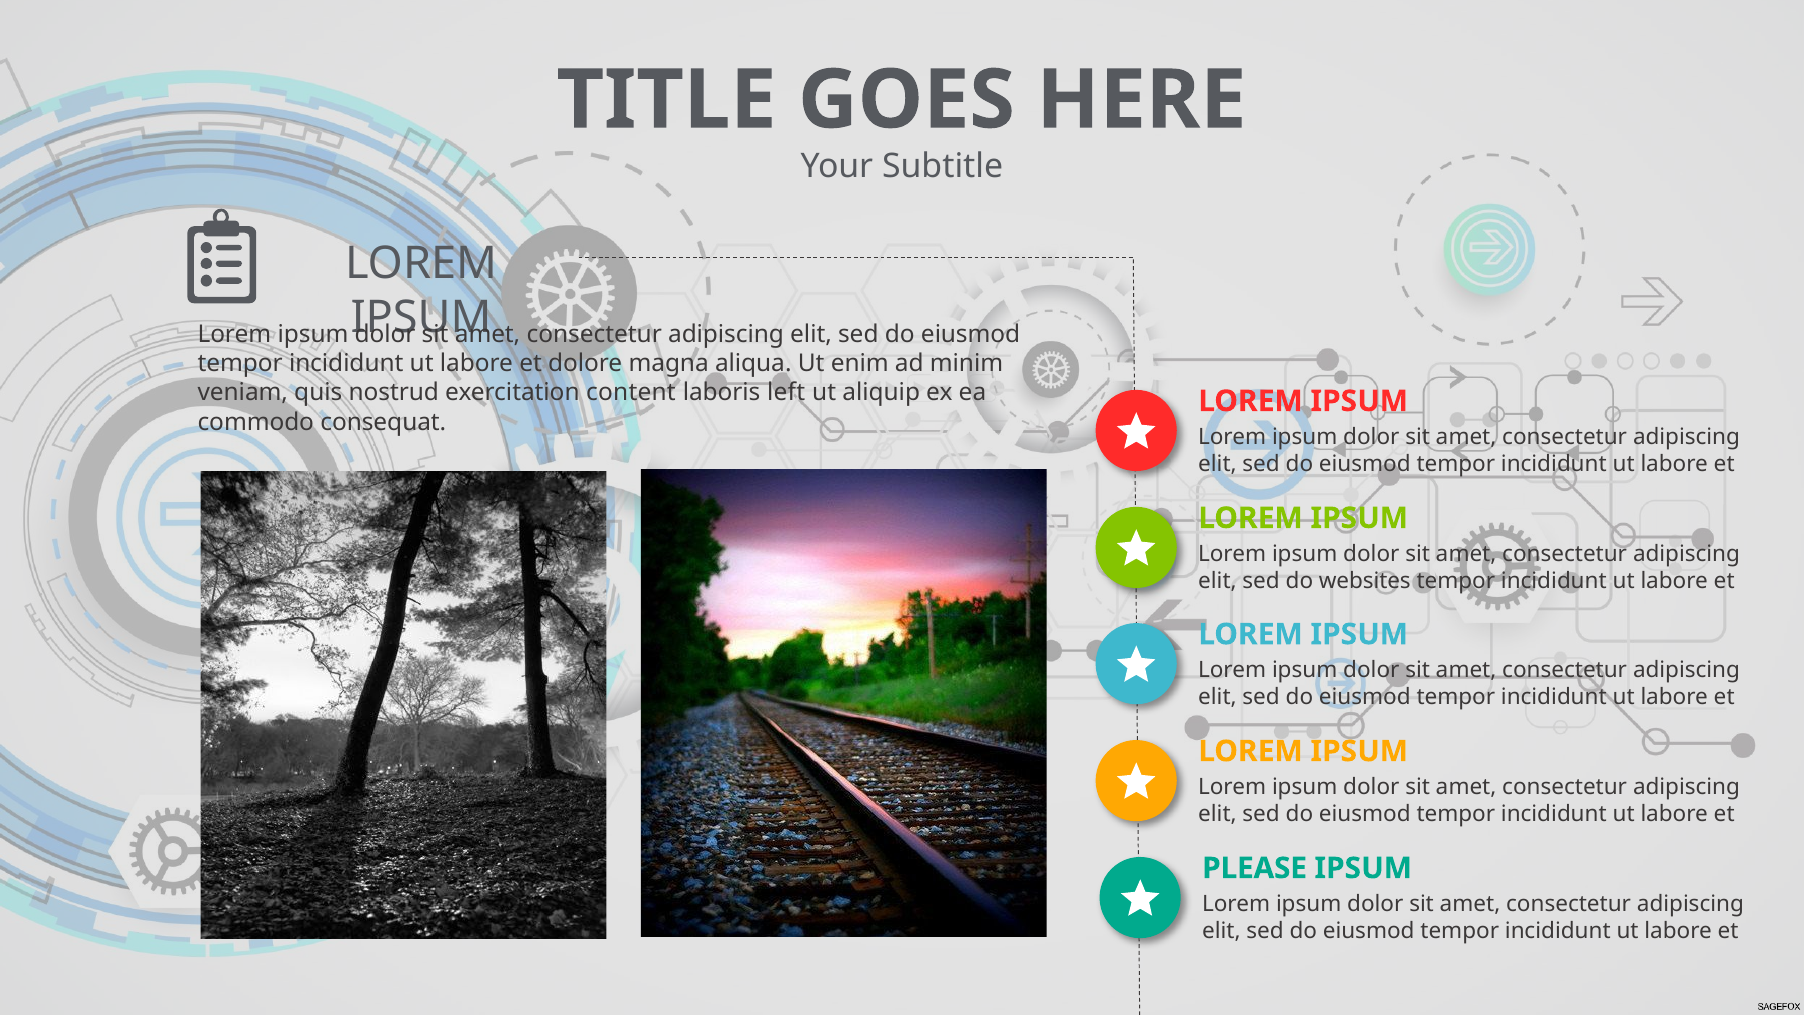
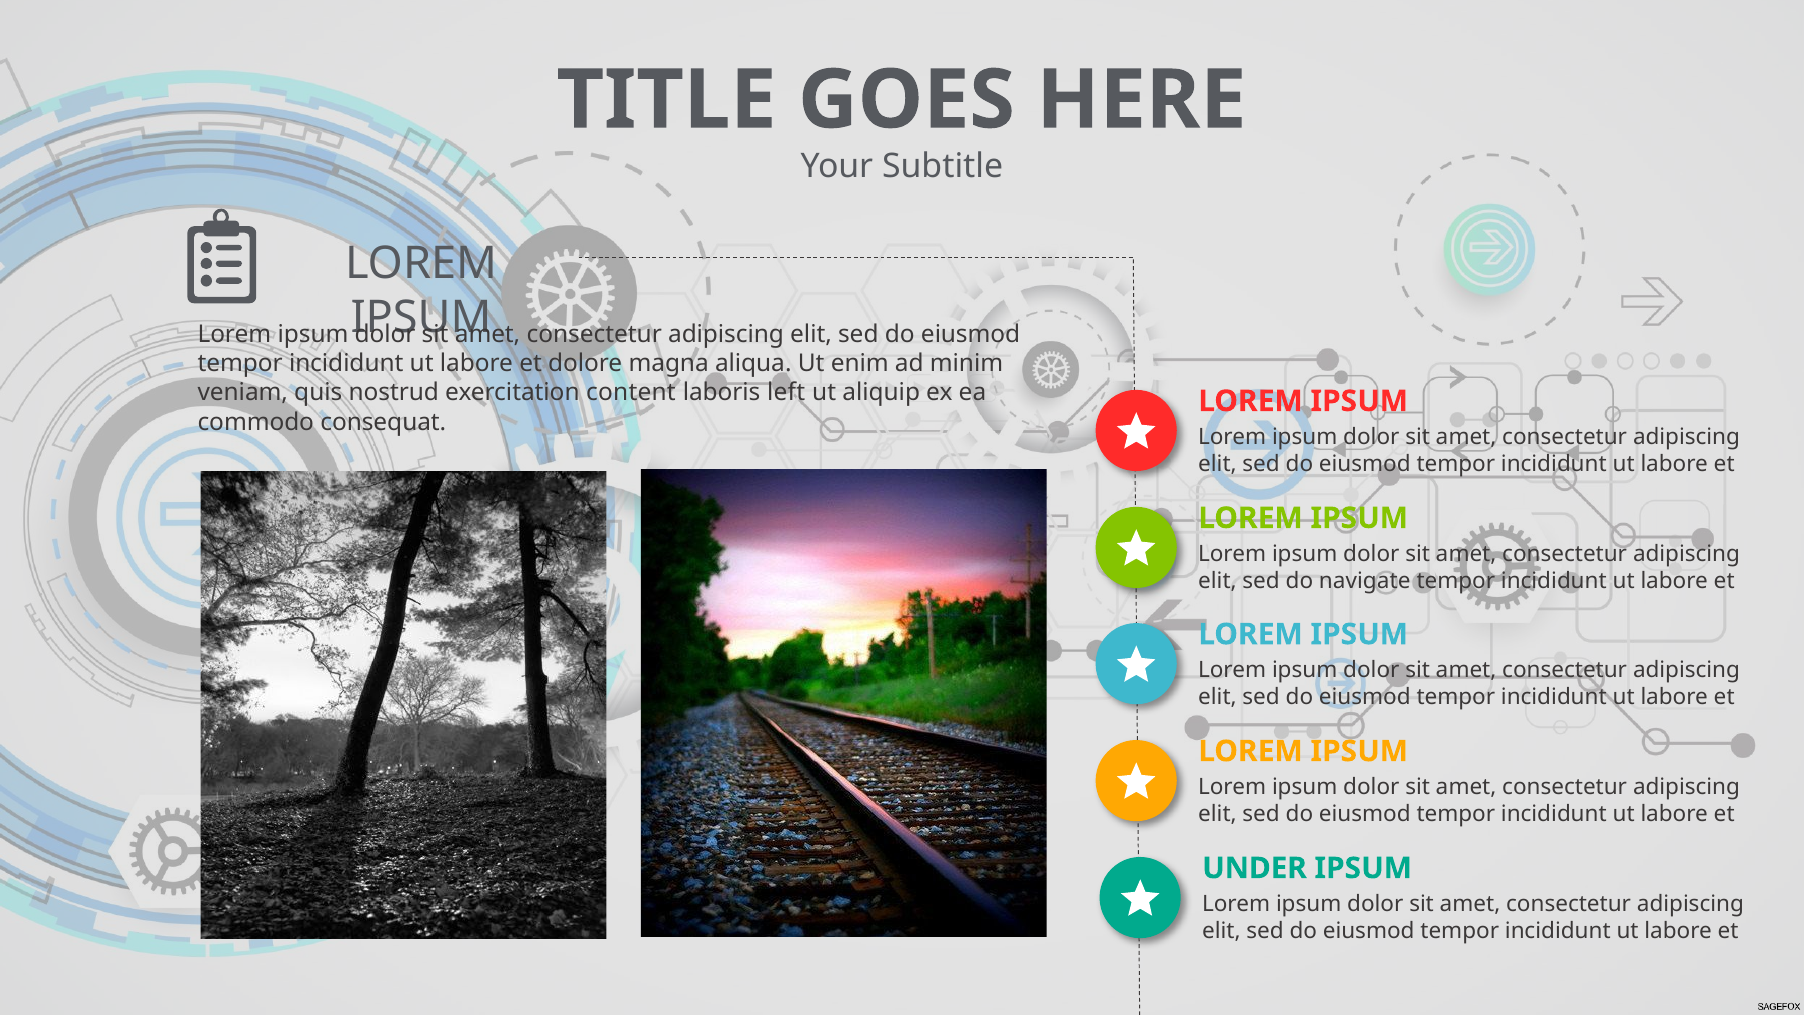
websites: websites -> navigate (1365, 581)
PLEASE: PLEASE -> UNDER (1255, 868)
